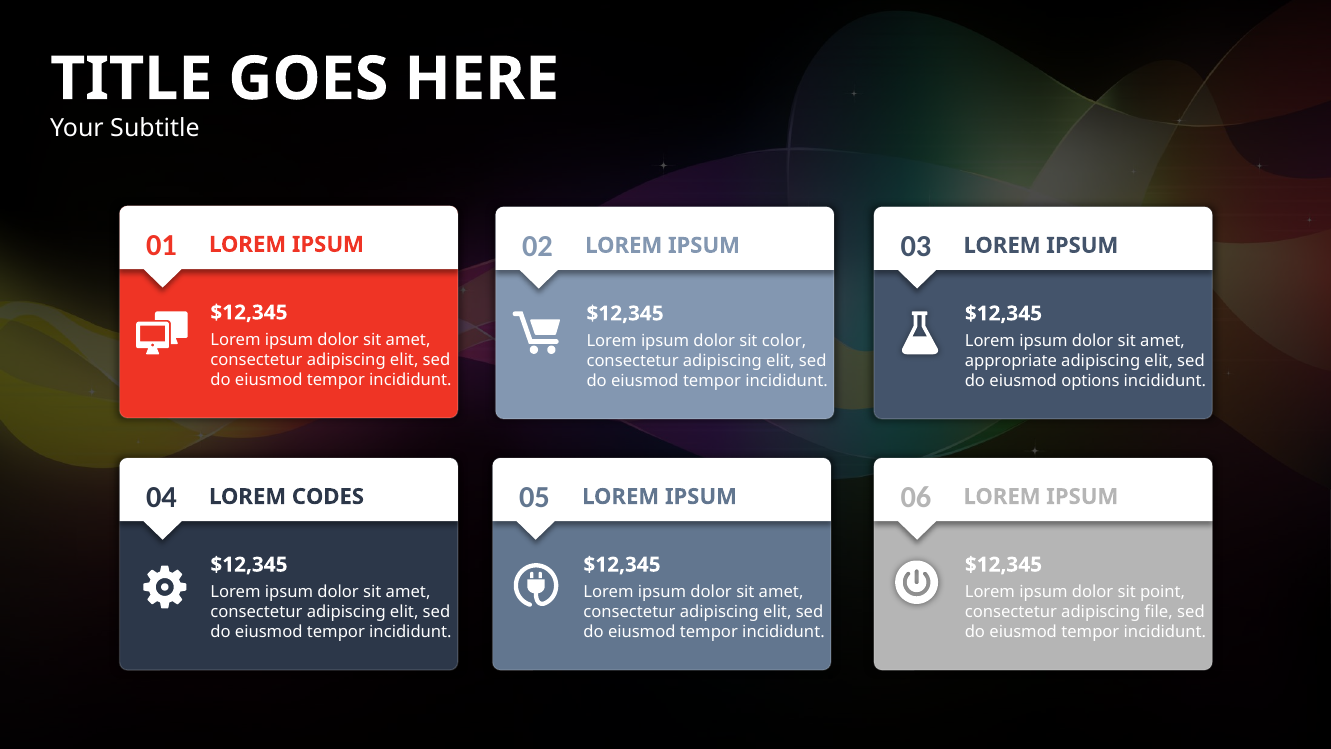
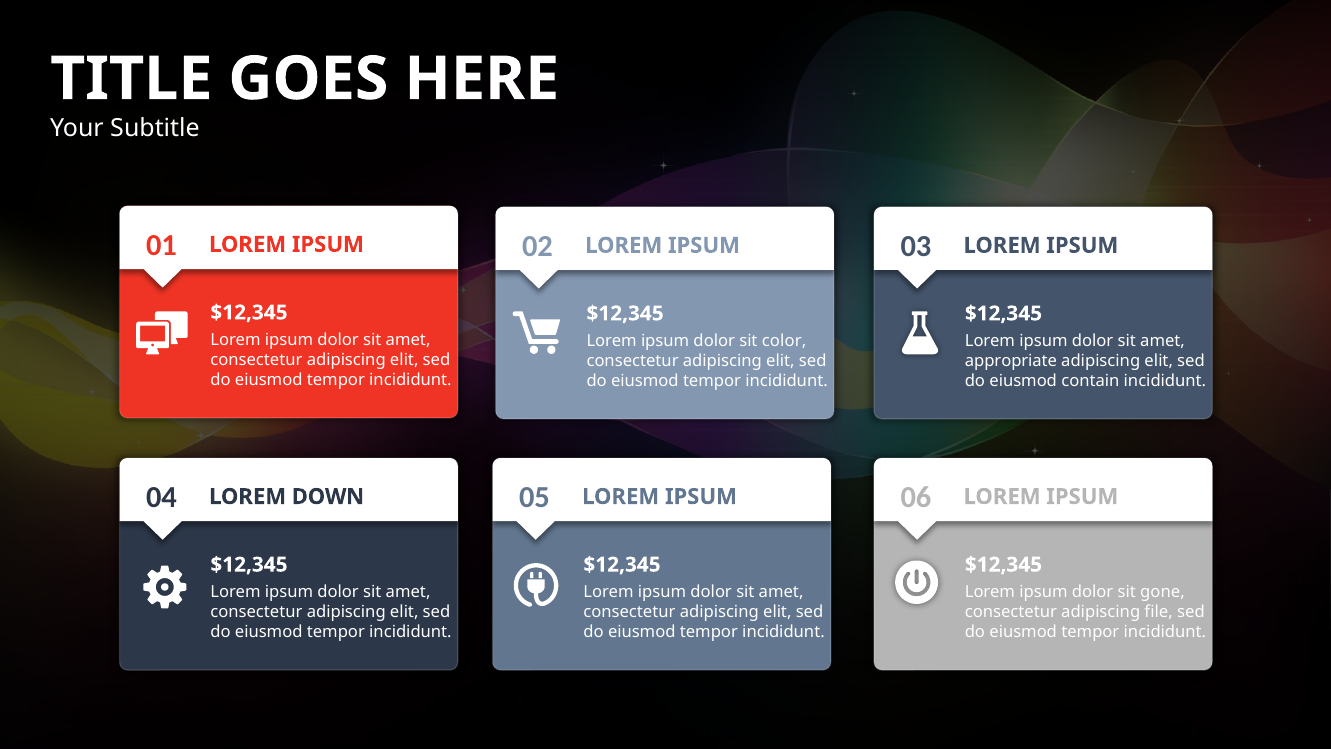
options: options -> contain (1090, 381)
CODES: CODES -> DOWN (328, 496)
point: point -> gone (1162, 592)
